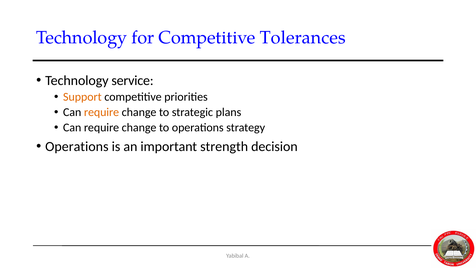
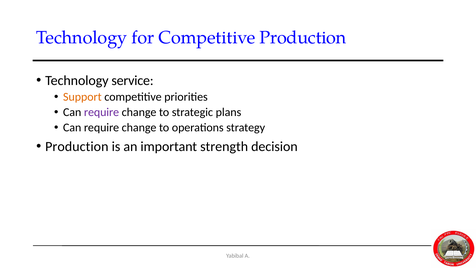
Competitive Tolerances: Tolerances -> Production (303, 38)
require colour: orange -> purple (102, 112)
Operations: Operations -> Production (77, 146)
